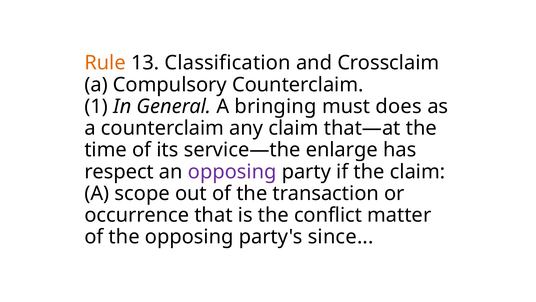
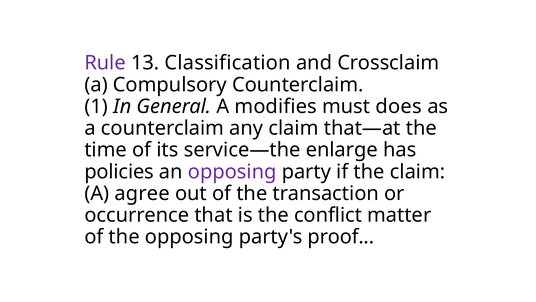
Rule colour: orange -> purple (105, 63)
bringing: bringing -> modifies (276, 106)
respect: respect -> policies (119, 171)
scope: scope -> agree (142, 193)
since: since -> proof (341, 237)
